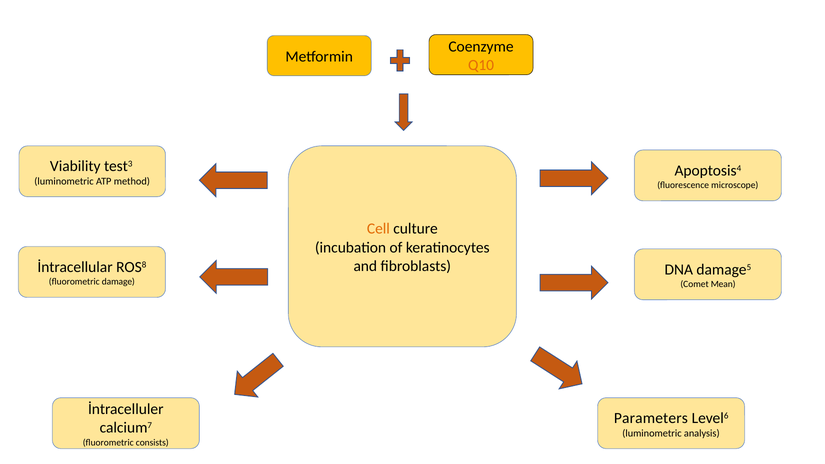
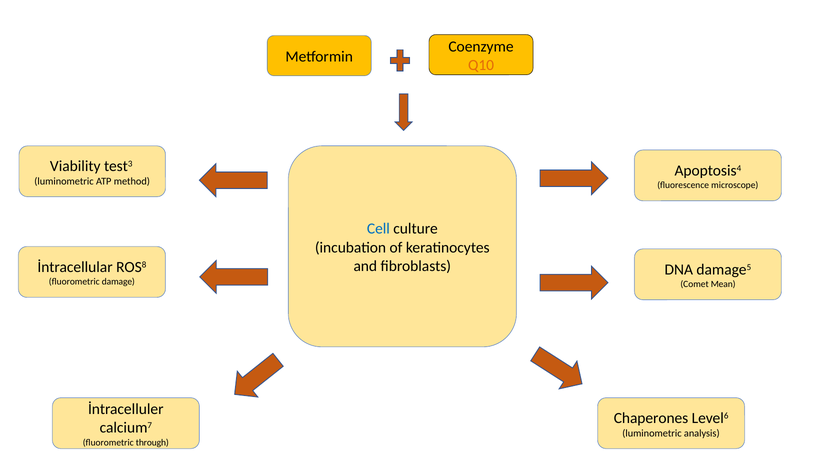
Cell colour: orange -> blue (378, 229)
Parameters: Parameters -> Chaperones (651, 418)
consists: consists -> through (152, 442)
